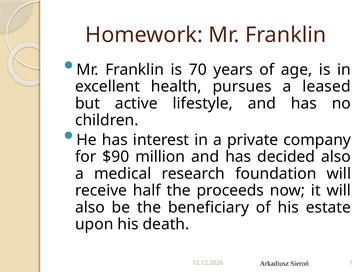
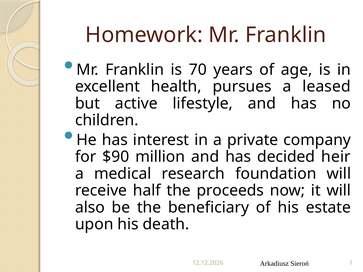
decided also: also -> heir (336, 157)
